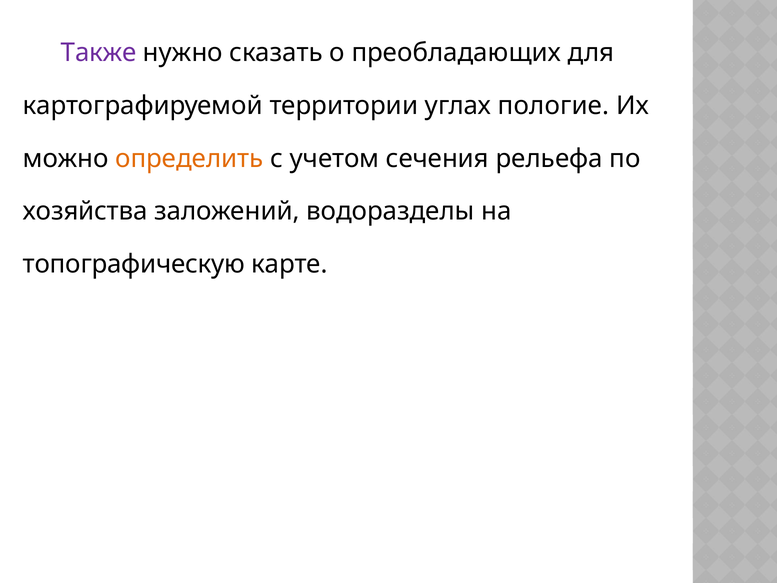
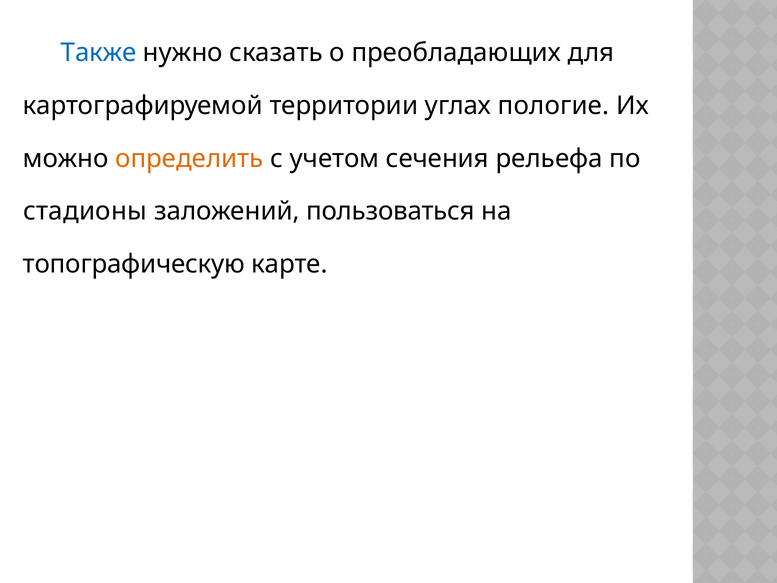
Также colour: purple -> blue (99, 53)
хозяйства: хозяйства -> стадионы (85, 211)
водоразделы: водоразделы -> пользоваться (391, 211)
